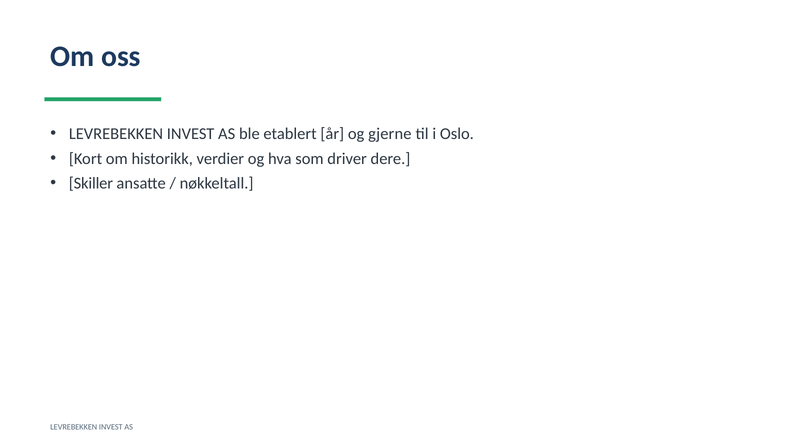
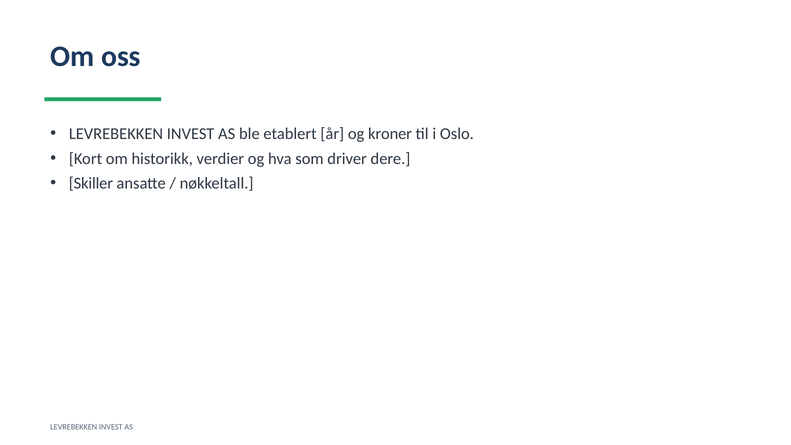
gjerne: gjerne -> kroner (390, 134)
